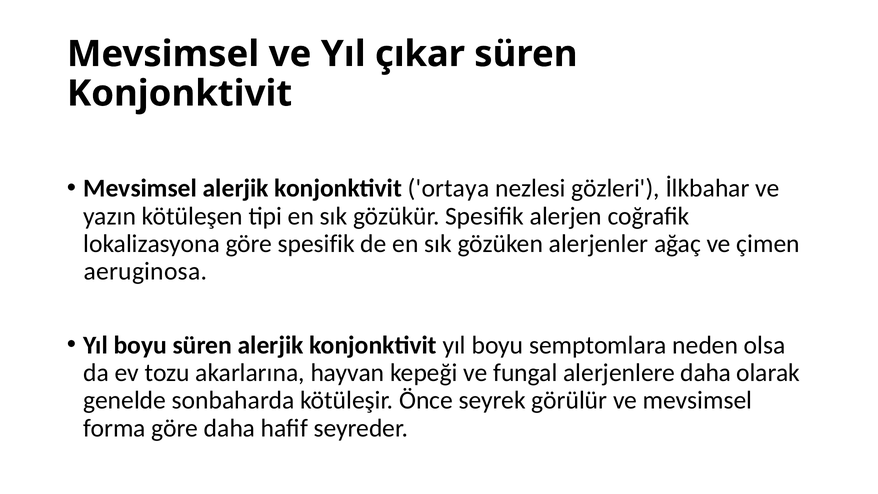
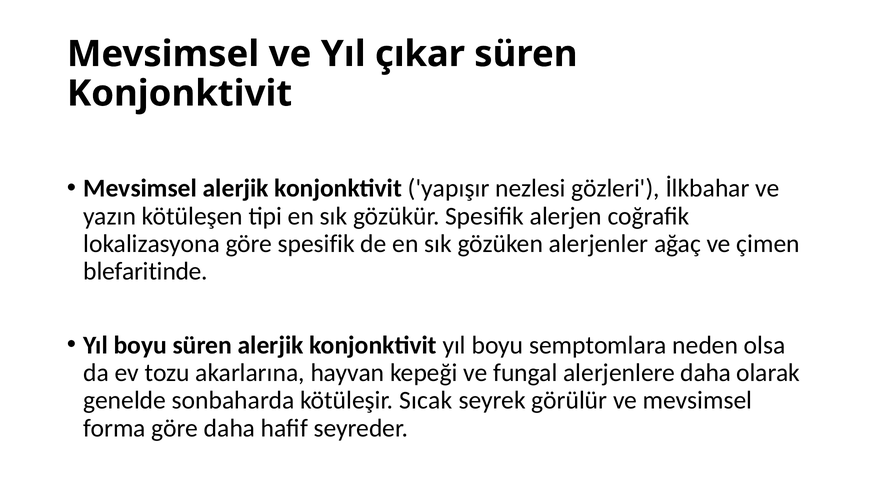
ortaya: ortaya -> yapışır (449, 188)
aeruginosa: aeruginosa -> blefaritinde (146, 271)
Önce: Önce -> Sıcak (426, 400)
